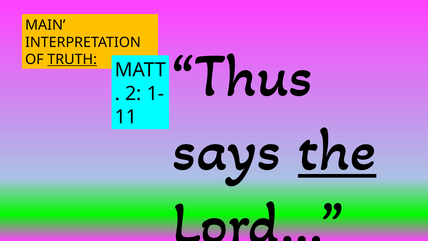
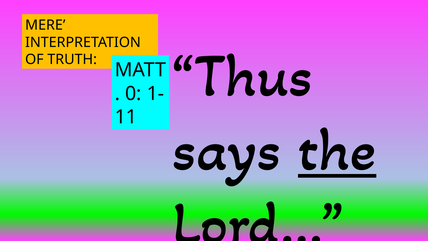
MAIN: MAIN -> MERE (45, 25)
TRUTH underline: present -> none (72, 59)
2: 2 -> 0 (133, 93)
